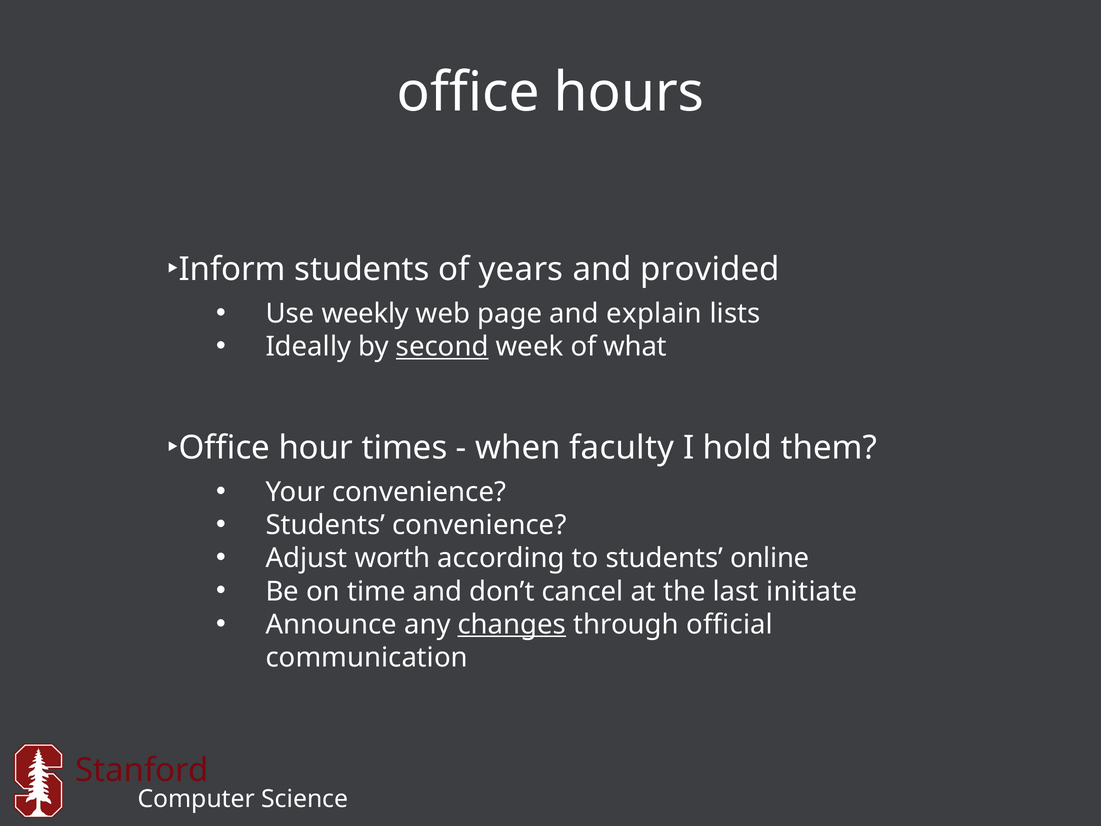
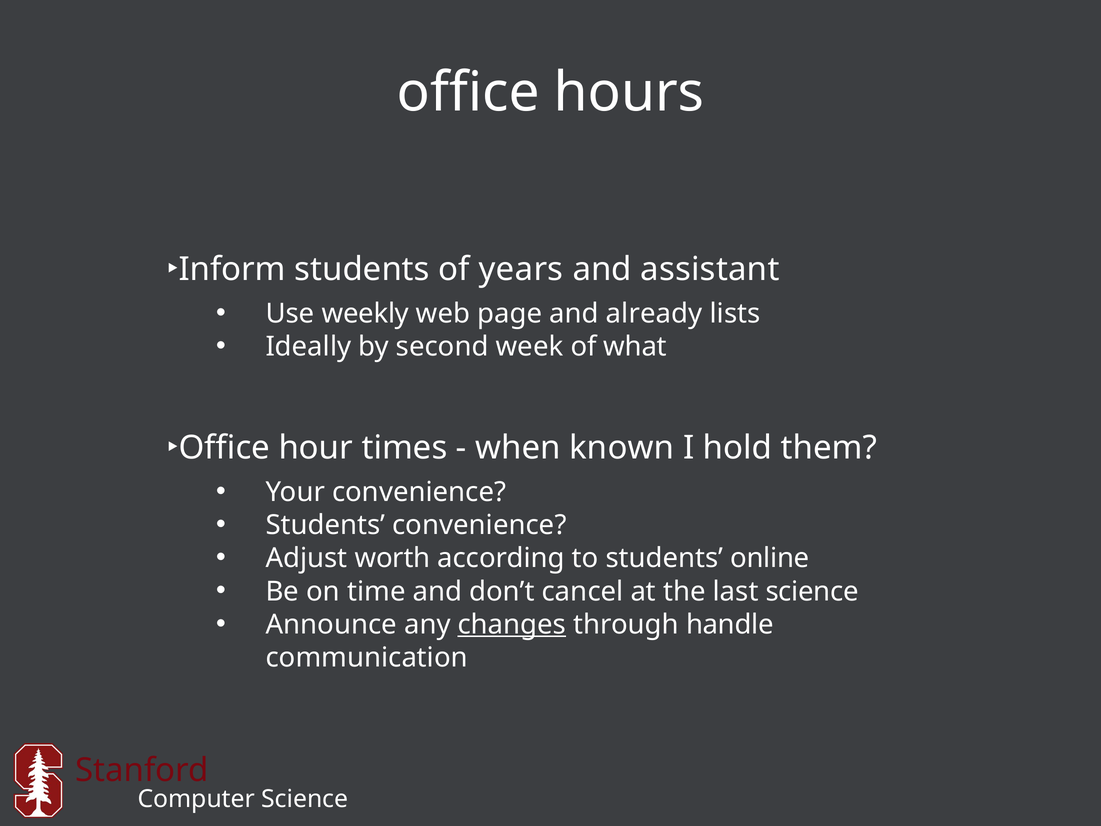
provided: provided -> assistant (710, 269)
explain: explain -> already (654, 314)
second underline: present -> none (442, 347)
faculty: faculty -> known (622, 448)
last initiate: initiate -> science (812, 591)
official: official -> handle (730, 624)
